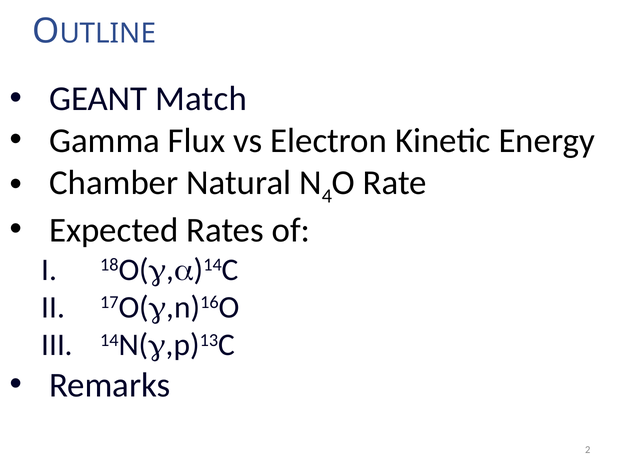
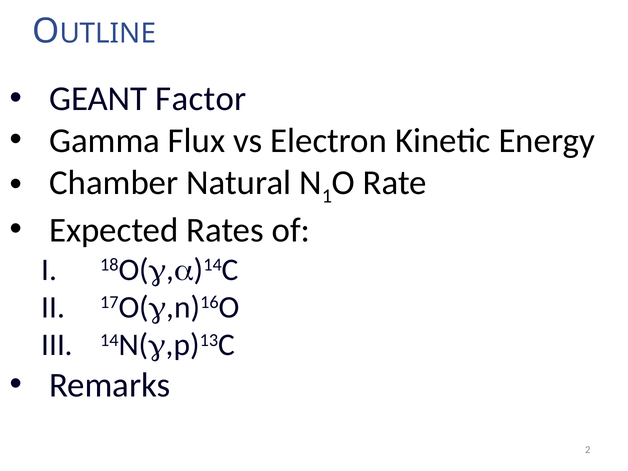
Match: Match -> Factor (201, 99)
4: 4 -> 1 (327, 196)
